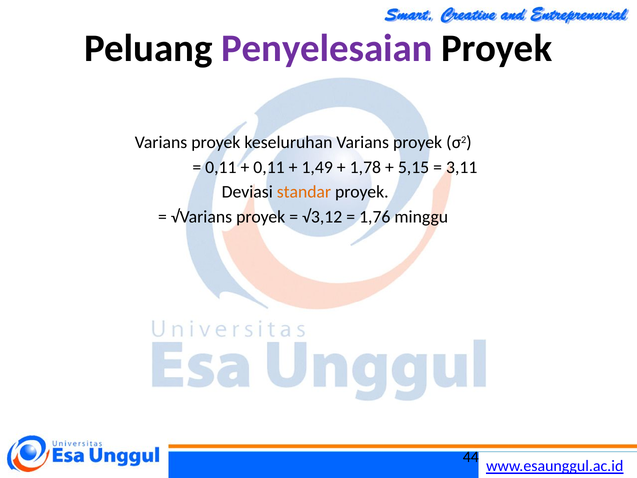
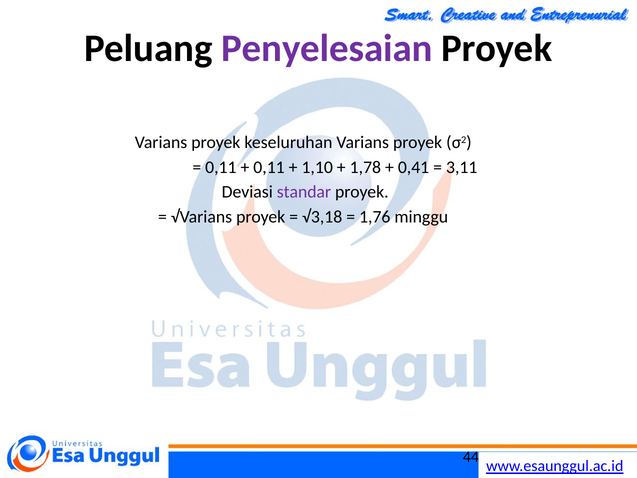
1,49: 1,49 -> 1,10 (317, 167)
5,15: 5,15 -> 0,41 (414, 167)
standar colour: orange -> purple (304, 192)
√3,12: √3,12 -> √3,18 (322, 217)
